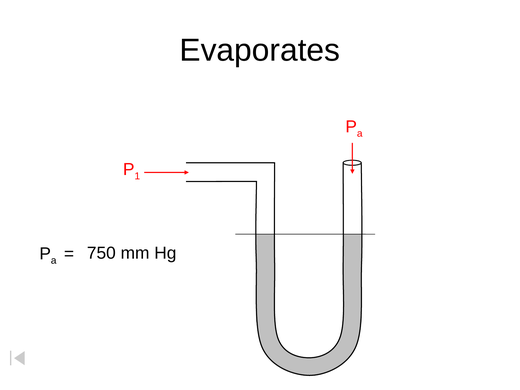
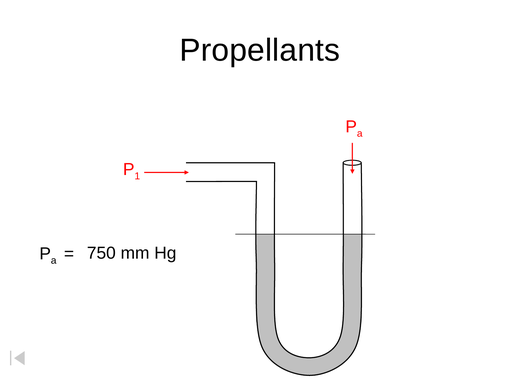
Evaporates: Evaporates -> Propellants (260, 50)
